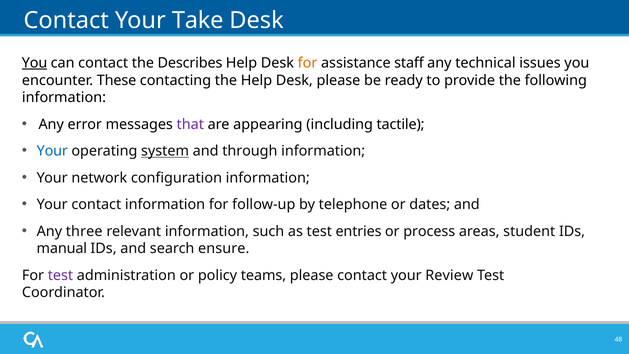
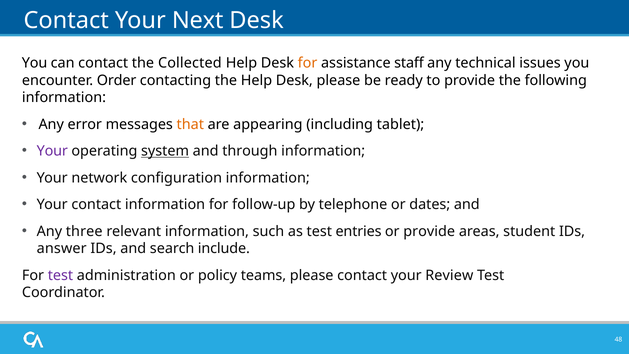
Take: Take -> Next (198, 21)
You underline: present -> none (35, 63)
Describes: Describes -> Collected (190, 63)
These: These -> Order (117, 80)
that colour: purple -> orange (190, 124)
tactile: tactile -> tablet (400, 124)
Your colour: blue -> purple (52, 151)
or process: process -> provide (429, 231)
manual: manual -> answer (62, 248)
ensure: ensure -> include (224, 248)
